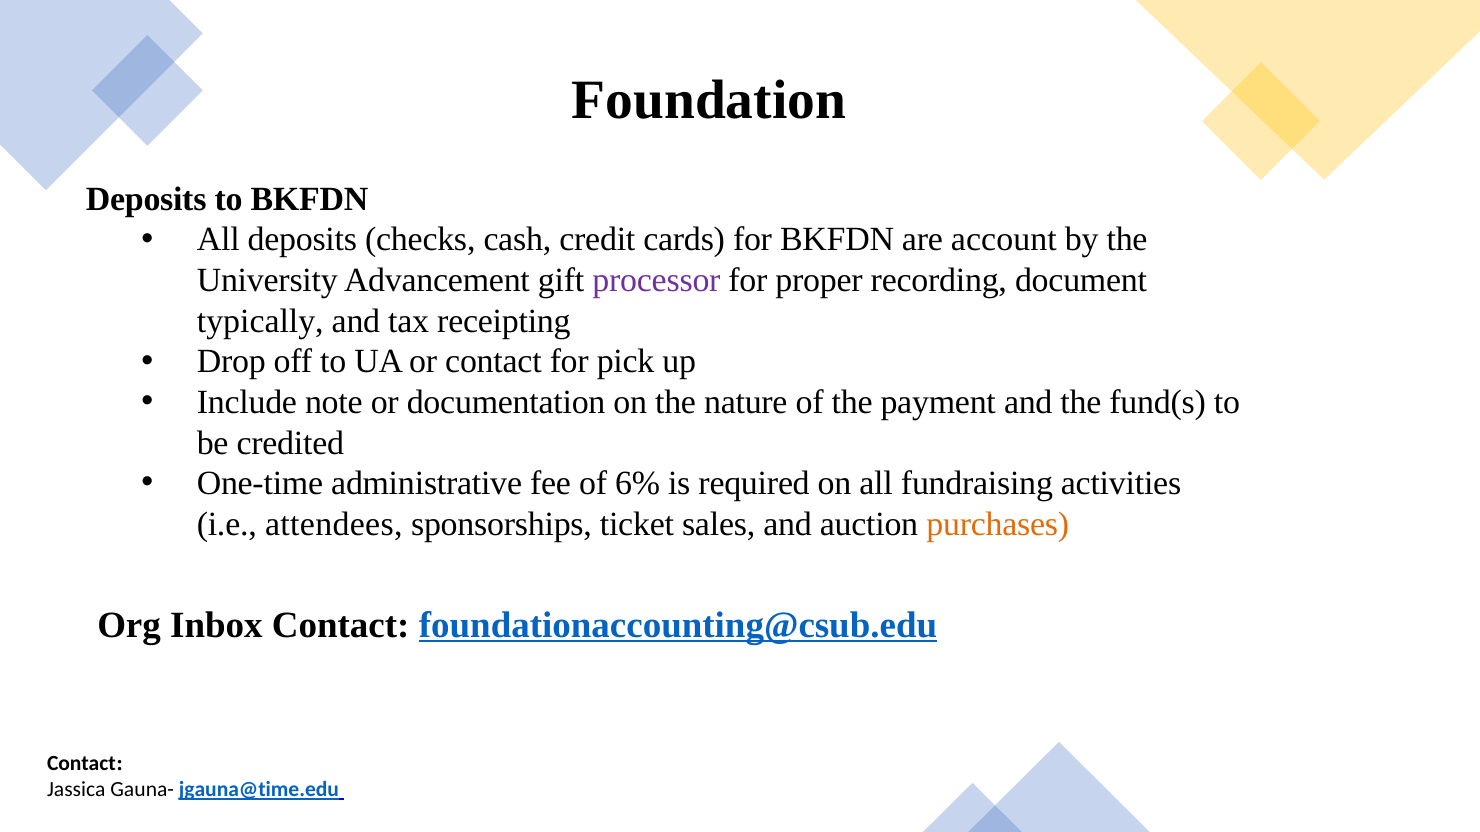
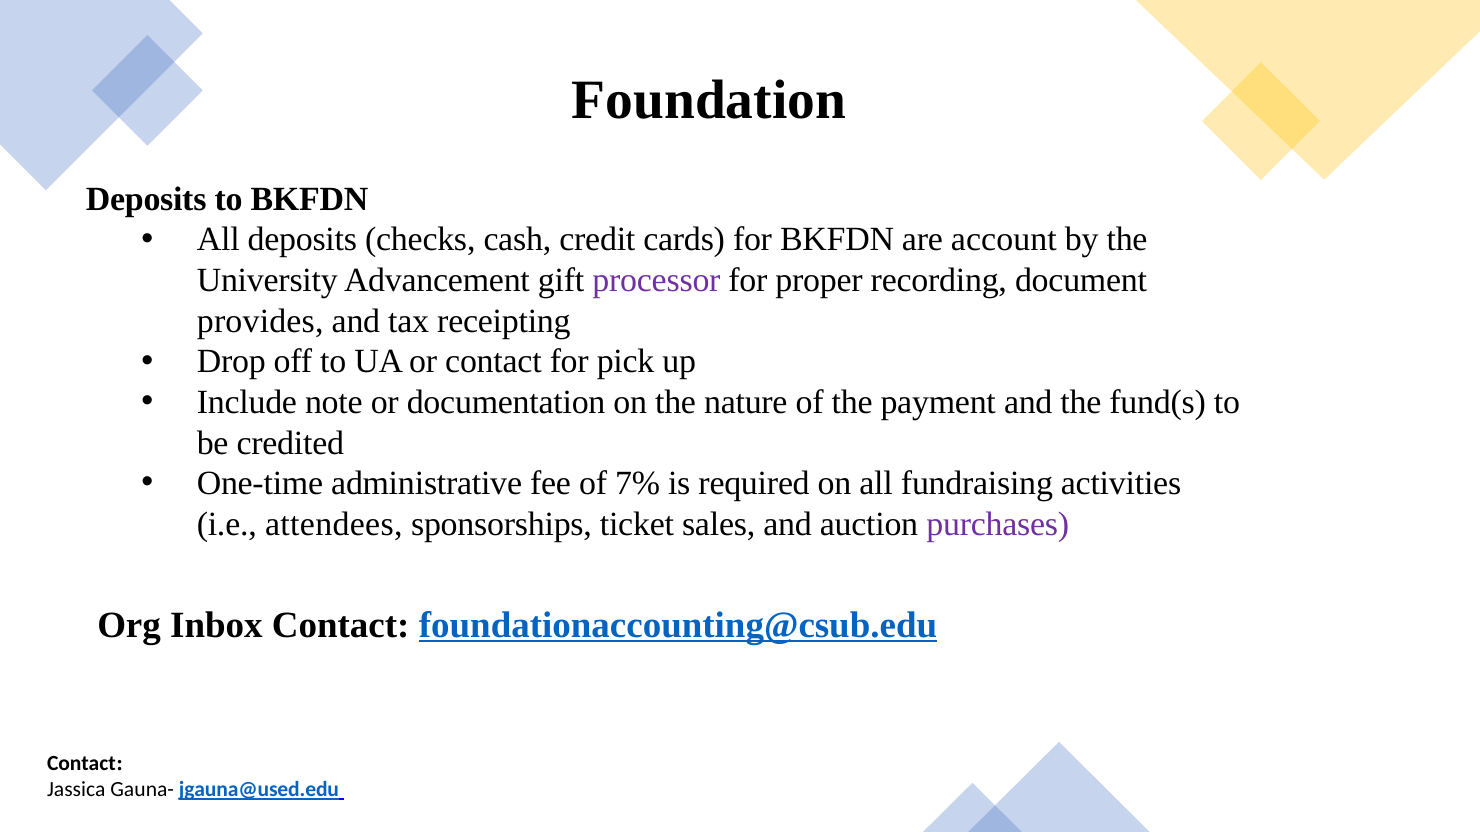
typically: typically -> provides (260, 321)
6%: 6% -> 7% (638, 484)
purchases colour: orange -> purple (998, 525)
jgauna@time.edu: jgauna@time.edu -> jgauna@used.edu (259, 790)
